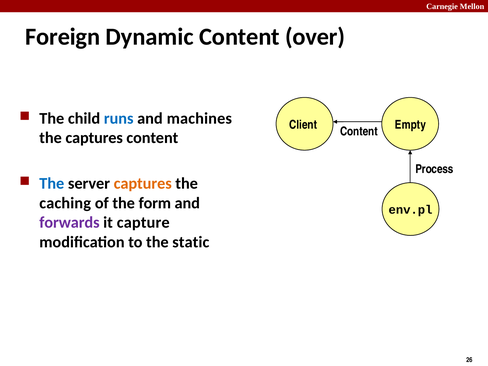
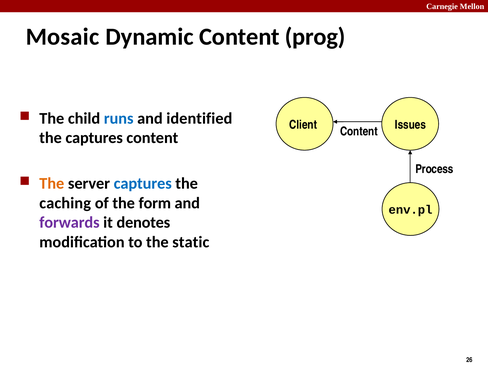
Foreign: Foreign -> Mosaic (62, 37)
over: over -> prog (315, 37)
machines: machines -> identified (199, 118)
Empty: Empty -> Issues (411, 125)
The colour: blue -> orange (52, 183)
captures colour: orange -> blue (143, 183)
capture: capture -> denotes (143, 222)
